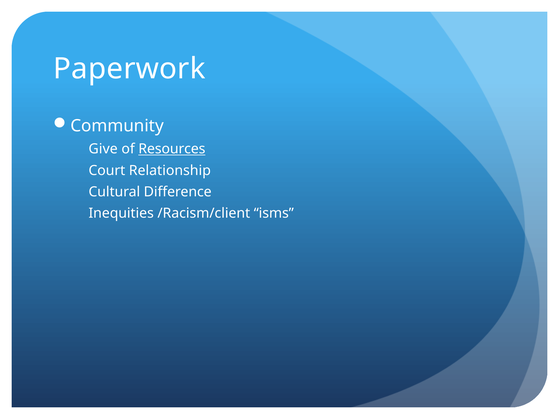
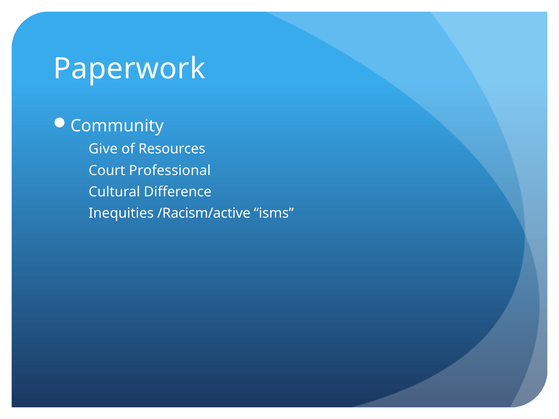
Resources underline: present -> none (172, 149)
Relationship: Relationship -> Professional (170, 171)
/Racism/client: /Racism/client -> /Racism/active (204, 213)
